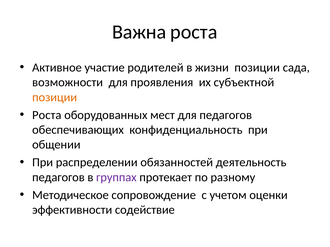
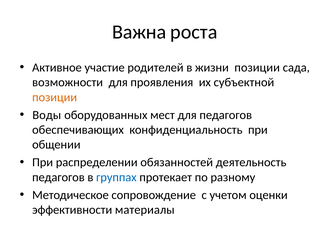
Роста: Роста -> Воды (47, 115)
группах colour: purple -> blue (116, 178)
содействие: содействие -> материалы (145, 210)
